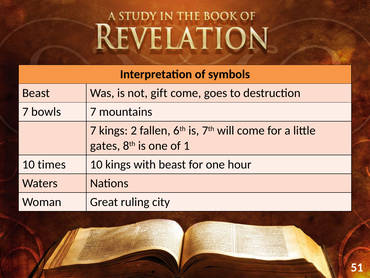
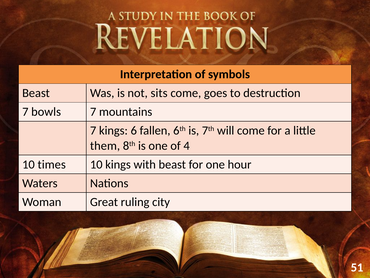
gift: gift -> sits (159, 93)
2: 2 -> 6 (134, 130)
gates: gates -> them (105, 145)
1: 1 -> 4 (187, 145)
